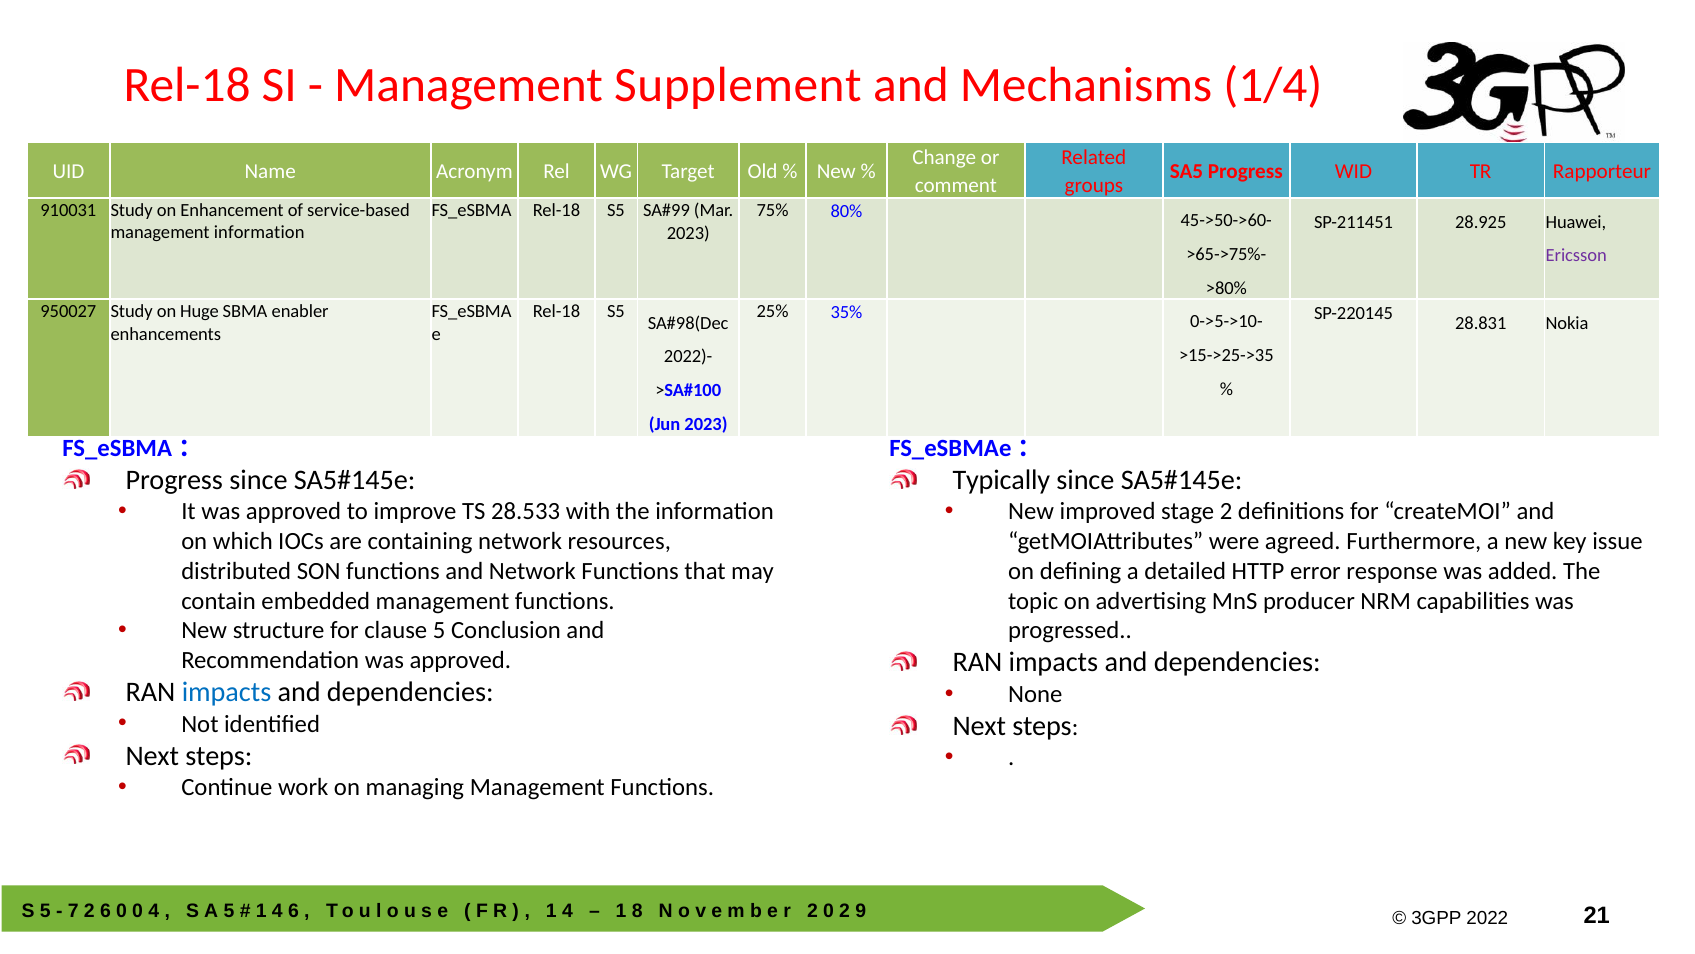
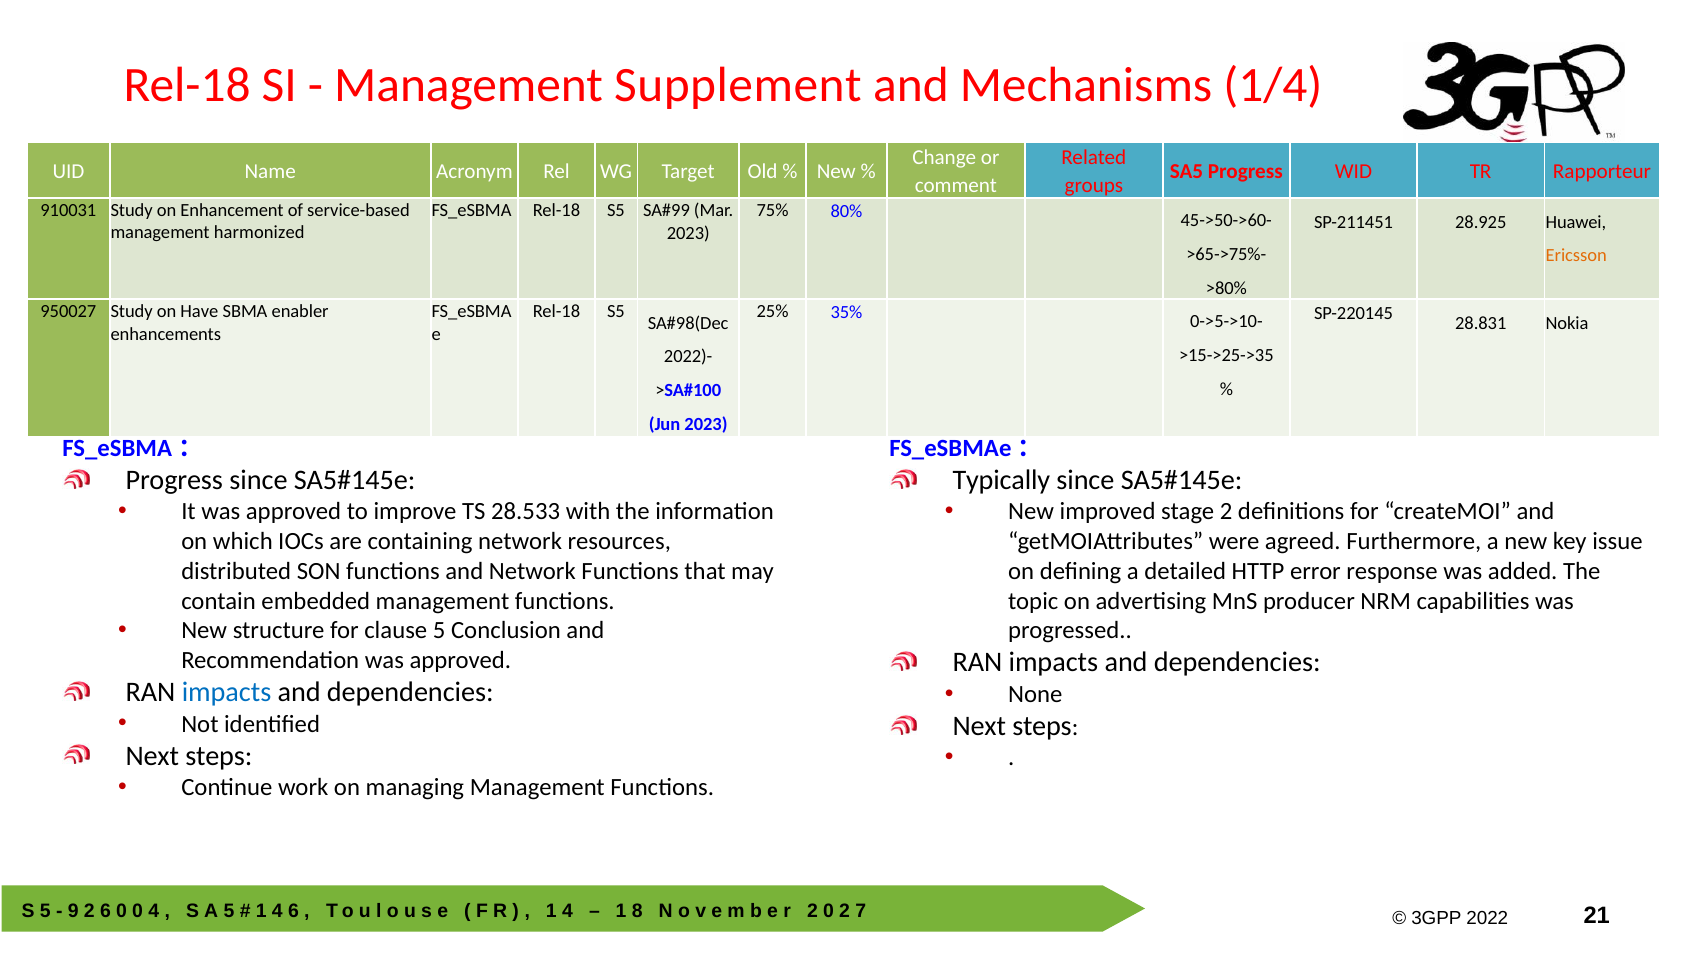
management information: information -> harmonized (259, 233)
Ericsson colour: purple -> orange (1576, 255)
Huge: Huge -> Have (199, 311)
7: 7 -> 9 (73, 910)
9: 9 -> 7 (861, 910)
